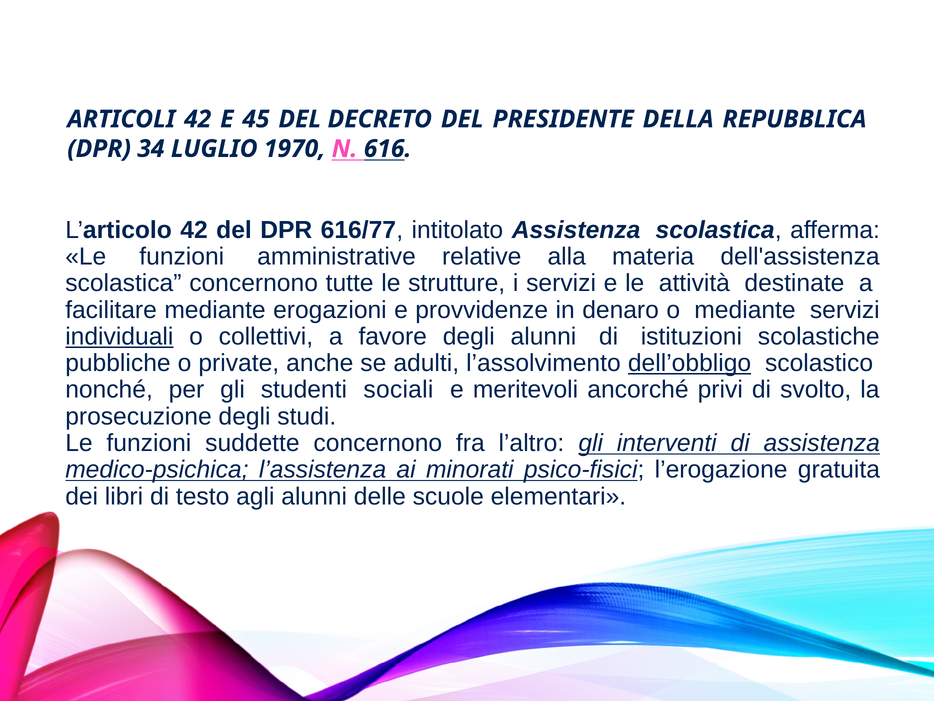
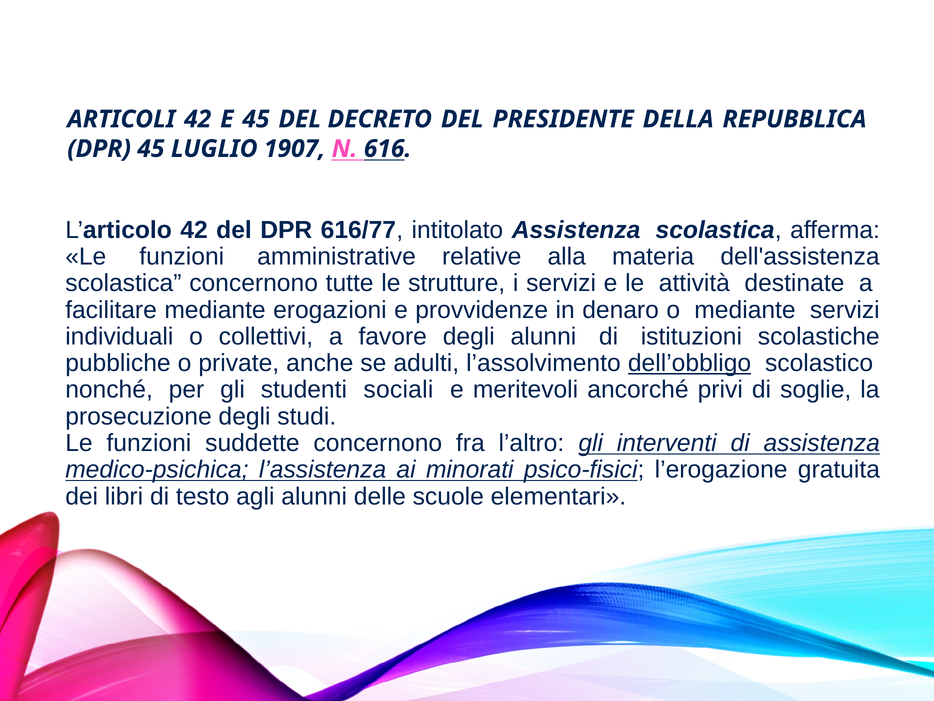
DPR 34: 34 -> 45 (151, 149)
1970: 1970 -> 1907 (295, 149)
individuali underline: present -> none (119, 336)
svolto: svolto -> soglie (816, 390)
